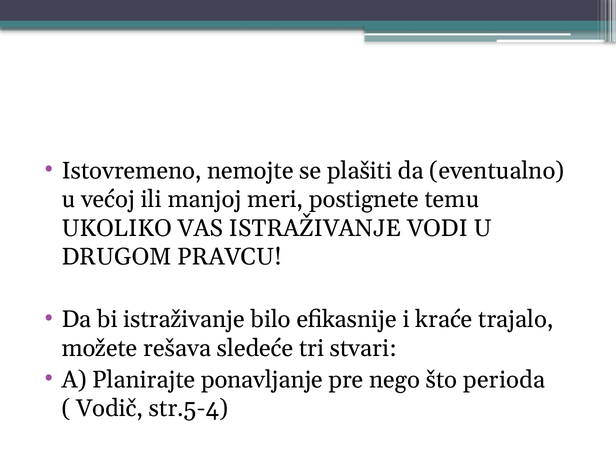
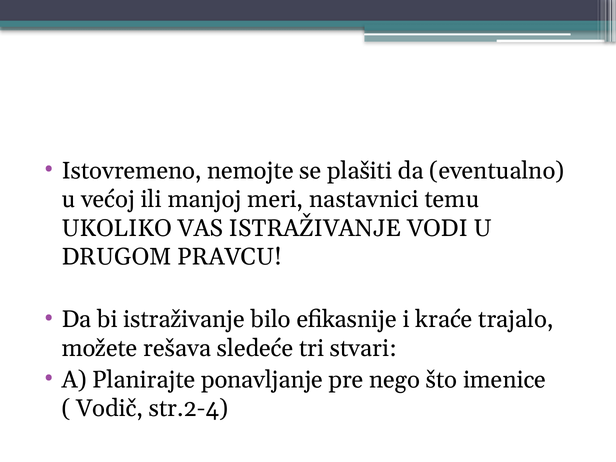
postignete: postignete -> nastavnici (364, 199)
perioda: perioda -> imenice (504, 380)
str.5-4: str.5-4 -> str.2-4 (189, 408)
